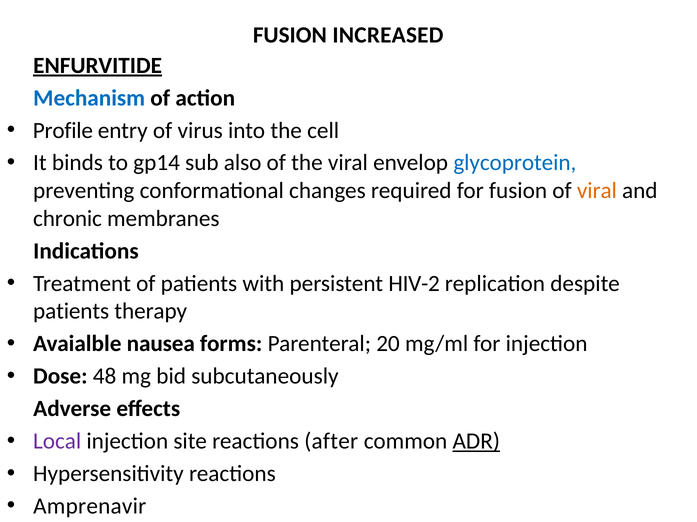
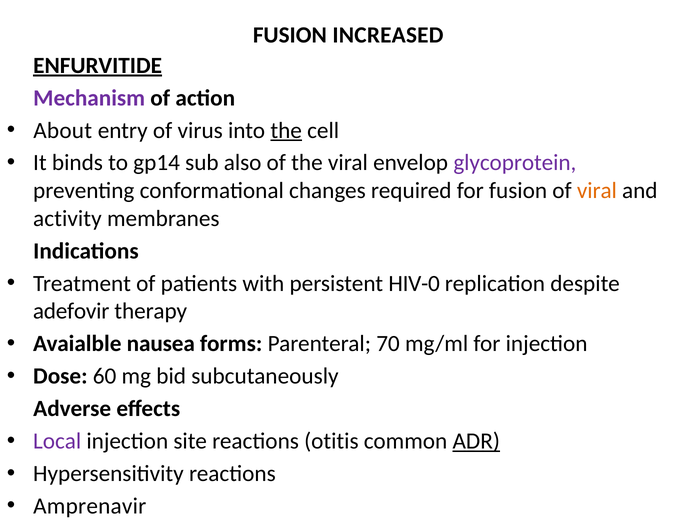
Mechanism colour: blue -> purple (89, 98)
Profile: Profile -> About (63, 131)
the underline: none -> present (286, 131)
glycoprotein colour: blue -> purple (515, 163)
chronic: chronic -> activity (67, 219)
HIV-2: HIV-2 -> HIV-0 (414, 284)
patients: patients -> adefovir (71, 312)
20: 20 -> 70 (388, 344)
48: 48 -> 60 (105, 377)
after: after -> otitis (331, 442)
